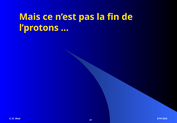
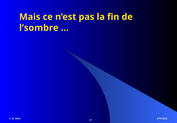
l’protons: l’protons -> l’sombre (39, 28)
